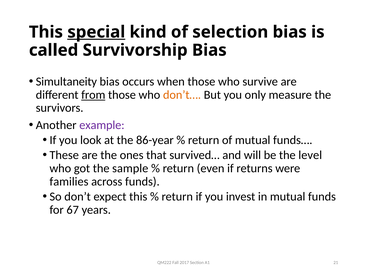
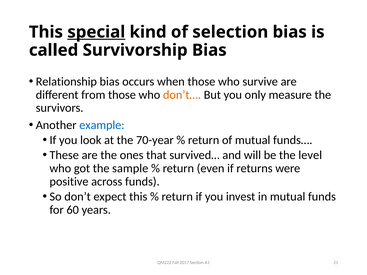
Simultaneity: Simultaneity -> Relationship (66, 82)
from underline: present -> none (93, 95)
example colour: purple -> blue (102, 125)
86-year: 86-year -> 70-year (155, 140)
families: families -> positive (69, 182)
67: 67 -> 60 (73, 210)
